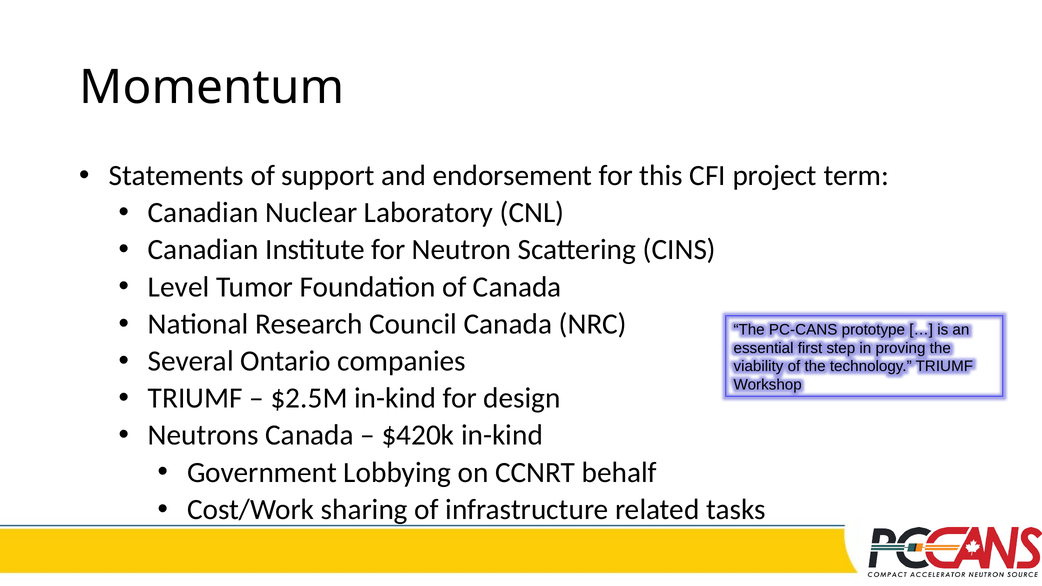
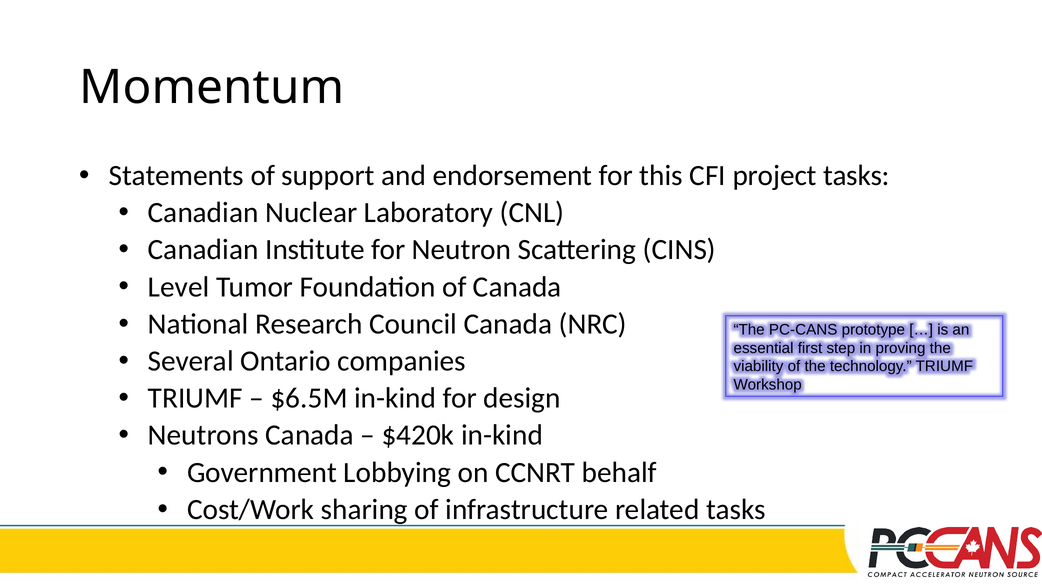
project term: term -> tasks (856, 176)
$2.5M: $2.5M -> $6.5M (309, 398)
